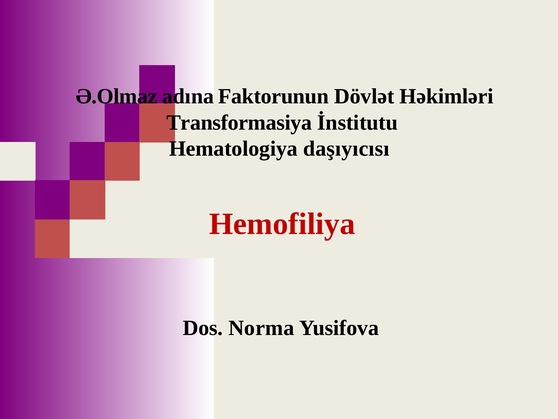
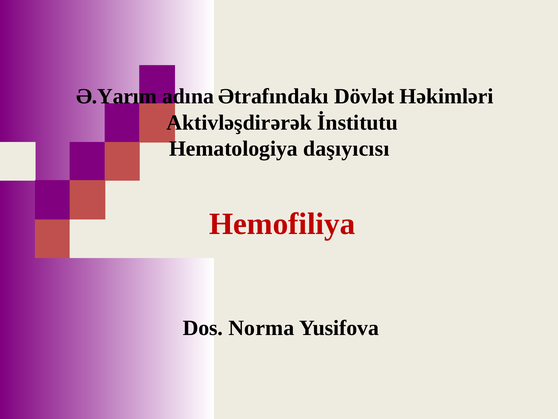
Ə.Olmaz: Ə.Olmaz -> Ə.Yarım (116, 96)
Faktorunun: Faktorunun -> Ətrafındakı (273, 96)
Transformasiya: Transformasiya -> Aktivləşdirərək (239, 122)
